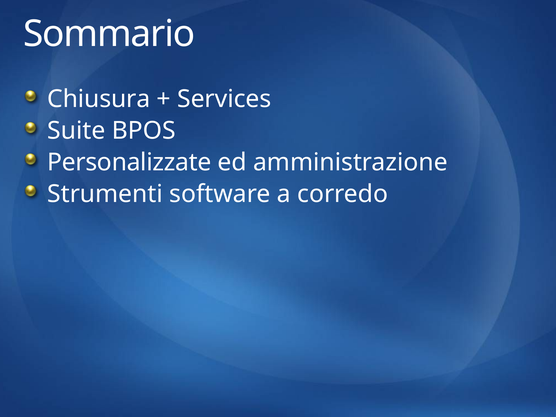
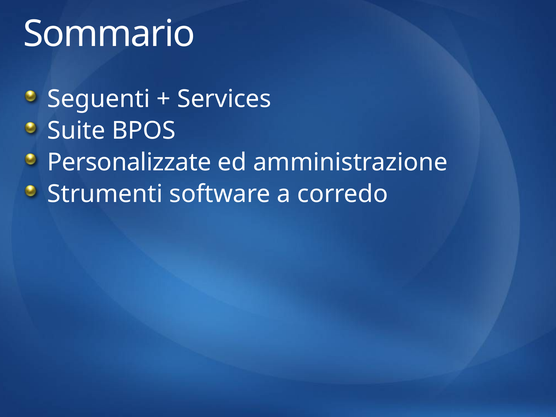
Chiusura: Chiusura -> Seguenti (99, 99)
